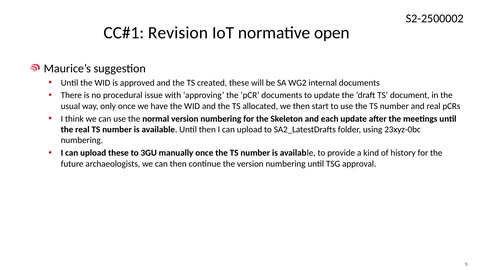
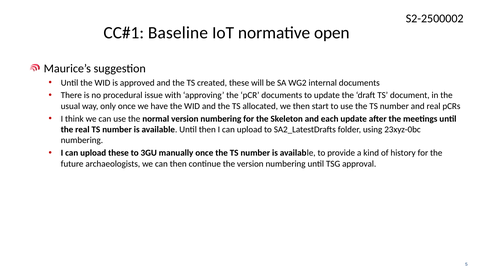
Revision: Revision -> Baseline (178, 33)
